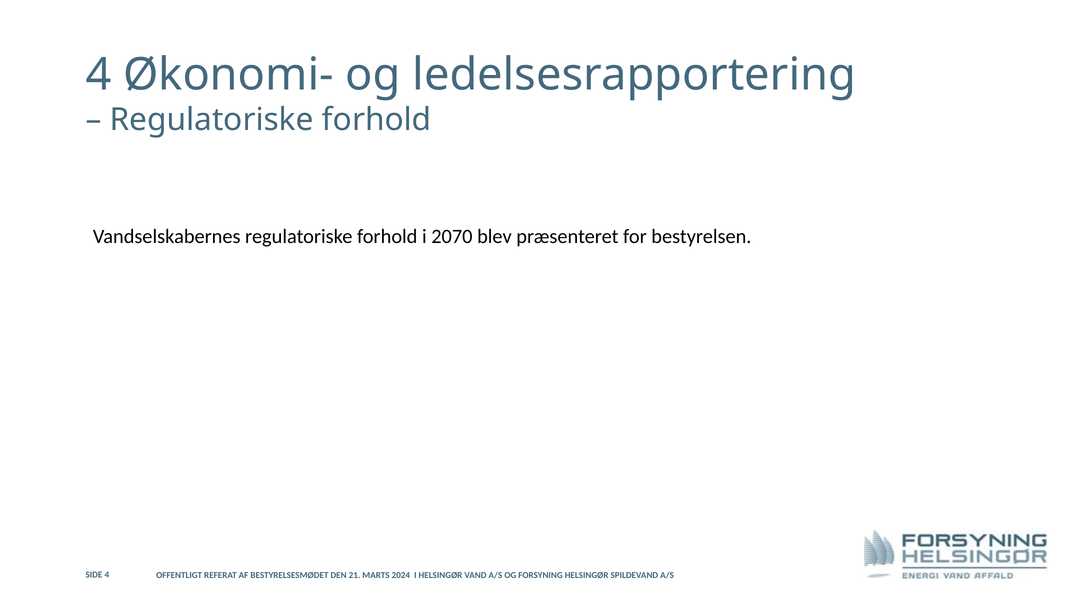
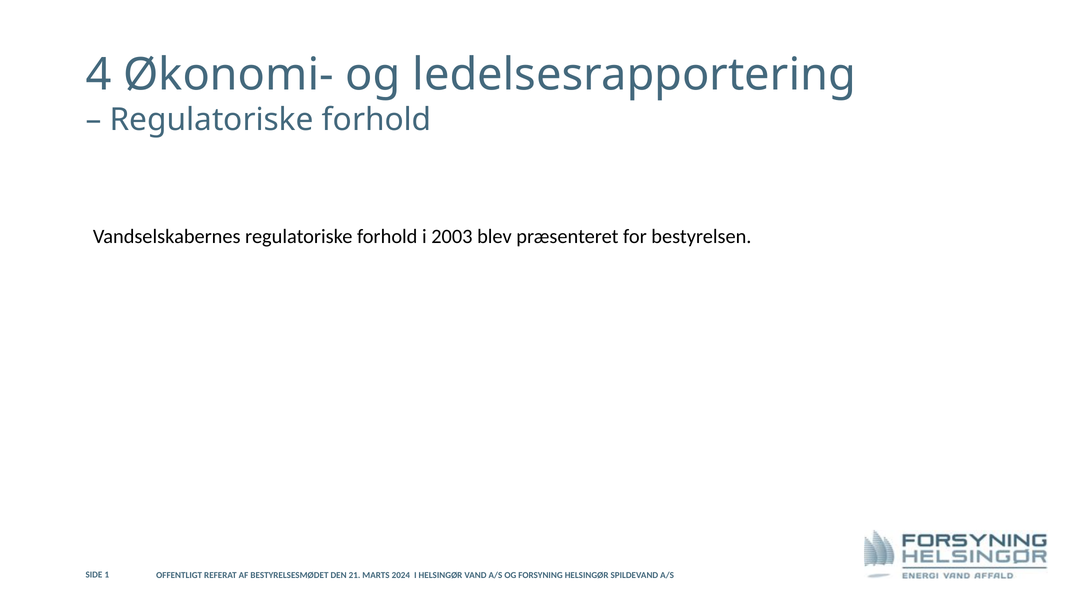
2070: 2070 -> 2003 (452, 237)
SIDE 4: 4 -> 1 (107, 575)
